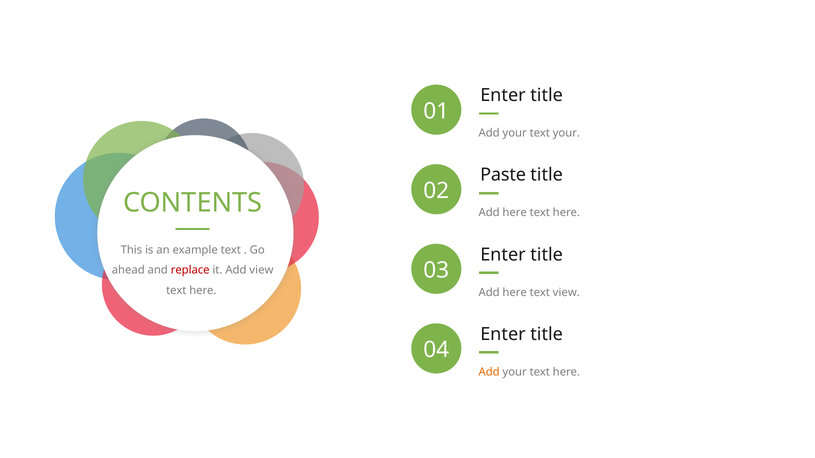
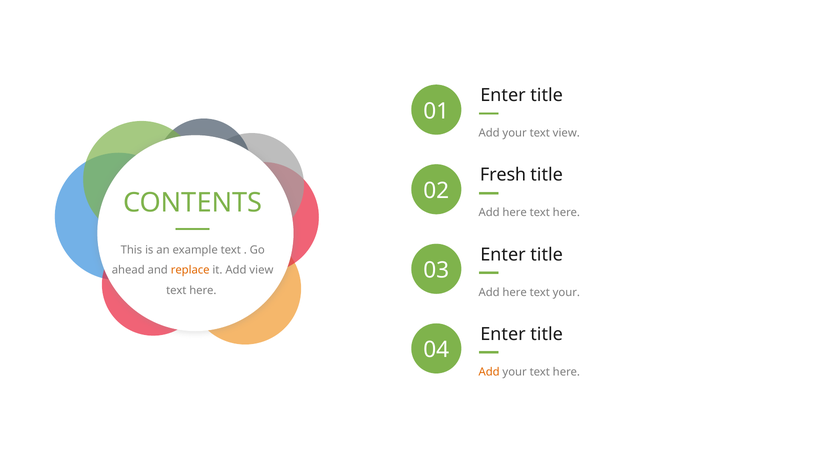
text your: your -> view (566, 133)
Paste: Paste -> Fresh (503, 175)
replace colour: red -> orange (190, 271)
text view: view -> your (566, 293)
